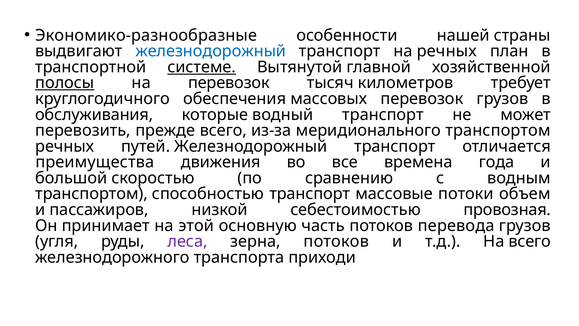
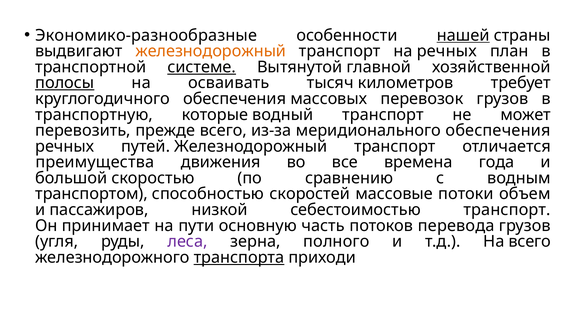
нашей underline: none -> present (463, 35)
железнодорожный colour: blue -> orange (211, 51)
на перевозок: перевозок -> осваивать (229, 83)
обслуживания: обслуживания -> транспортную (94, 115)
меридионального транспортом: транспортом -> обеспечения (498, 130)
способностью транспорт: транспорт -> скоростей (310, 194)
себестоимостью провозная: провозная -> транспорт (507, 210)
этой: этой -> пути (196, 225)
зерна потоков: потоков -> полного (336, 241)
транспорта underline: none -> present (239, 257)
